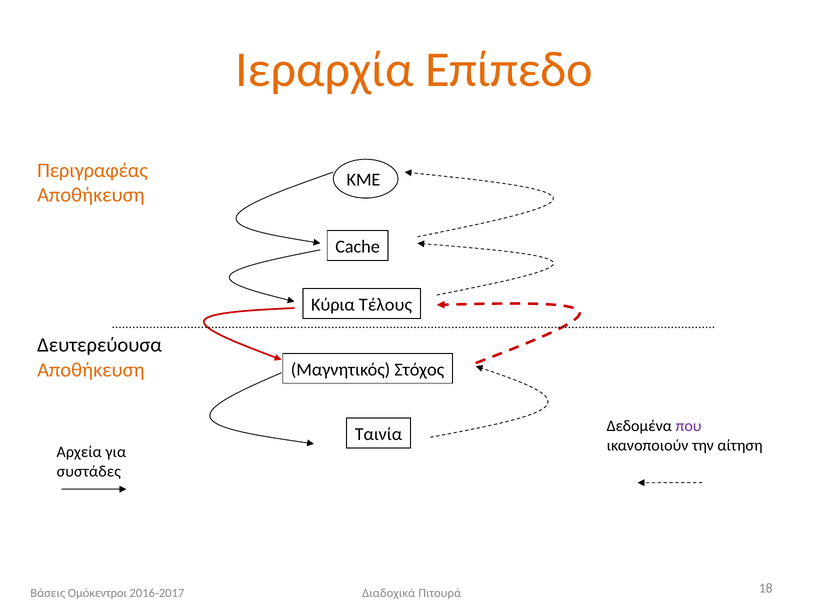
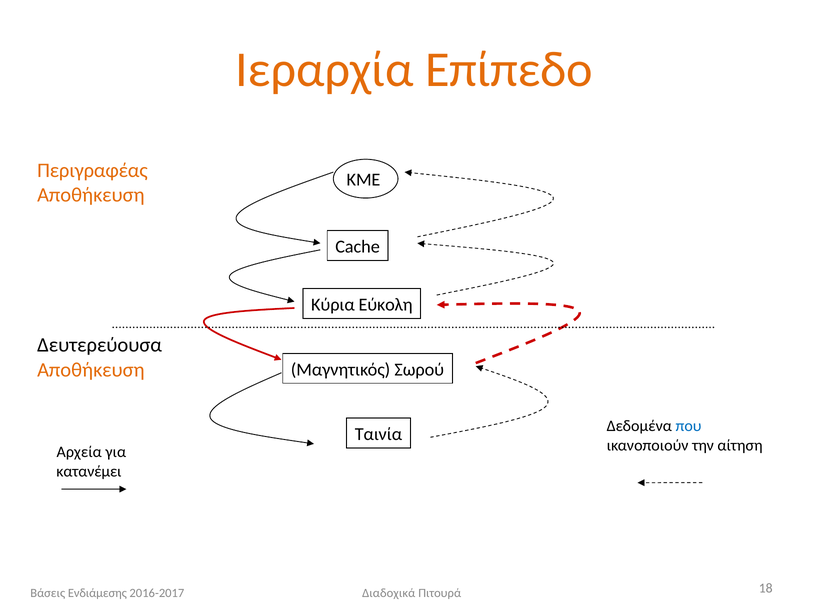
Τέλους: Τέλους -> Εύκολη (386, 305)
Στόχος: Στόχος -> Σωρού (419, 370)
που colour: purple -> blue (689, 427)
συστάδες: συστάδες -> κατανέμει (89, 472)
Ομόκεντροι: Ομόκεντροι -> Ενδιάμεσης (97, 594)
